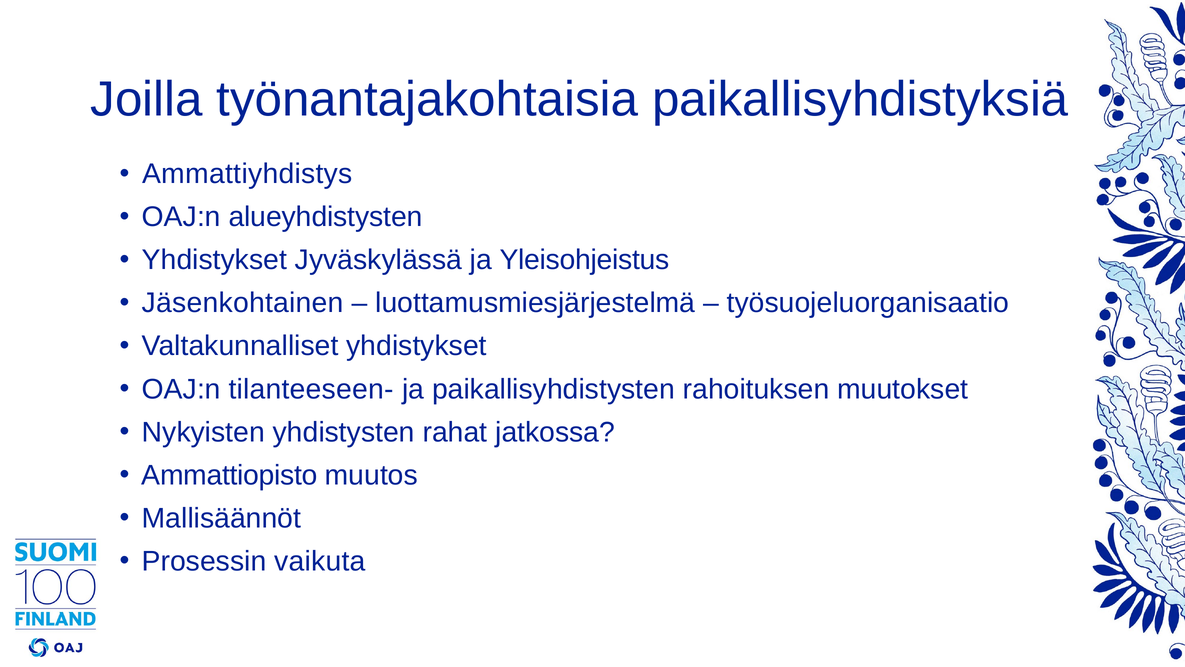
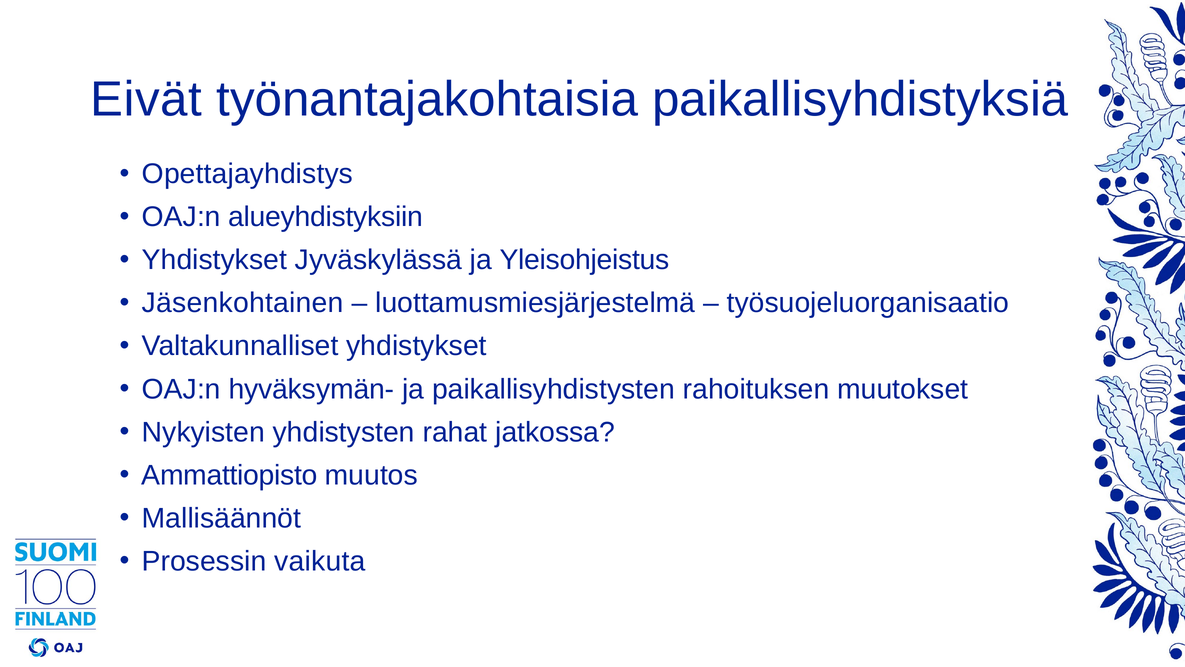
Joilla: Joilla -> Eivät (146, 100)
Ammattiyhdistys: Ammattiyhdistys -> Opettajayhdistys (248, 174)
alueyhdistysten: alueyhdistysten -> alueyhdistyksiin (326, 217)
tilanteeseen-: tilanteeseen- -> hyväksymän- (311, 389)
